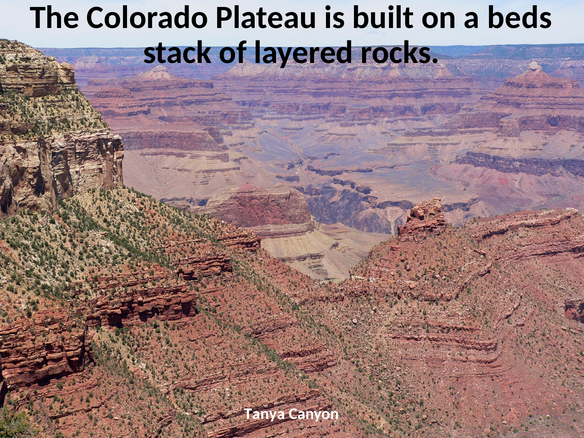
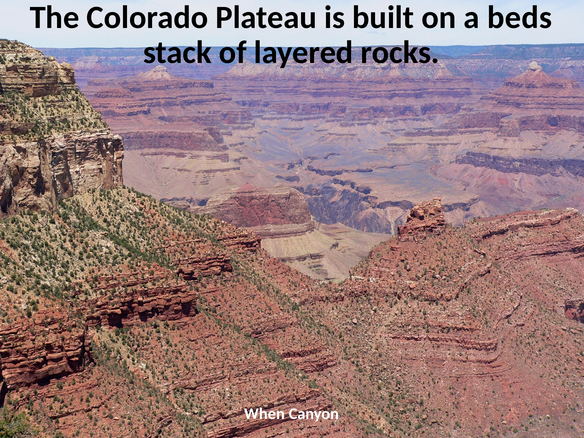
Tanya: Tanya -> When (264, 414)
